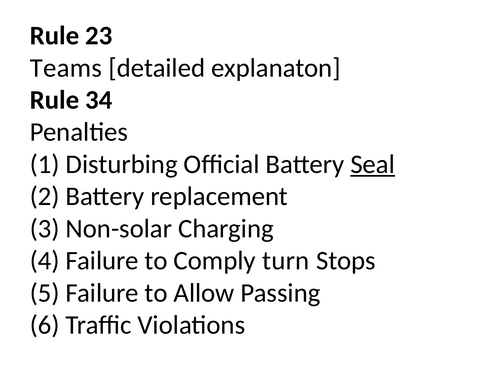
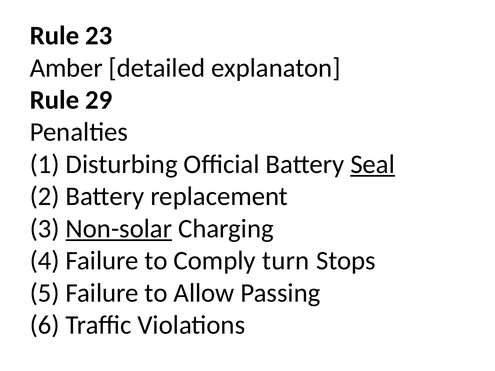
Teams: Teams -> Amber (66, 68)
34: 34 -> 29 (99, 100)
Non-solar underline: none -> present (119, 229)
